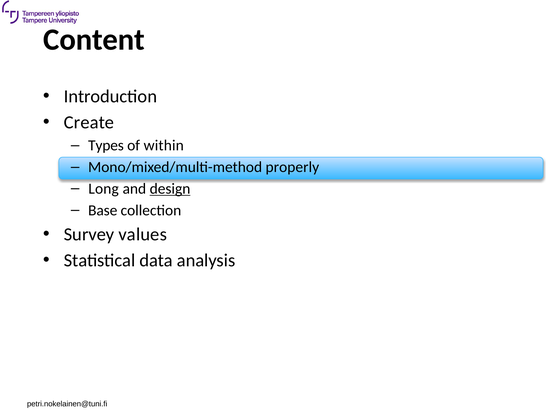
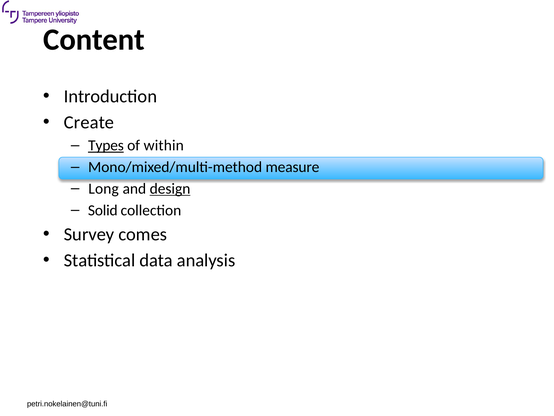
Types underline: none -> present (106, 145)
properly: properly -> measure (292, 167)
Base: Base -> Solid (103, 210)
values: values -> comes (143, 234)
